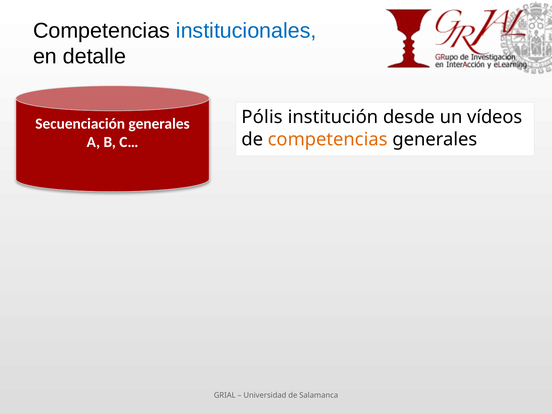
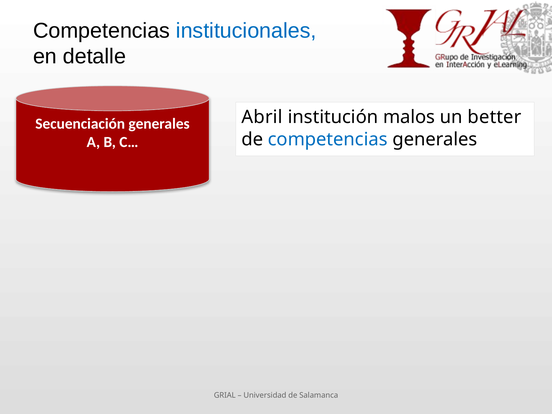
Pólis: Pólis -> Abril (262, 117)
desde: desde -> malos (409, 117)
vídeos: vídeos -> better (495, 117)
competencias colour: orange -> blue (328, 139)
